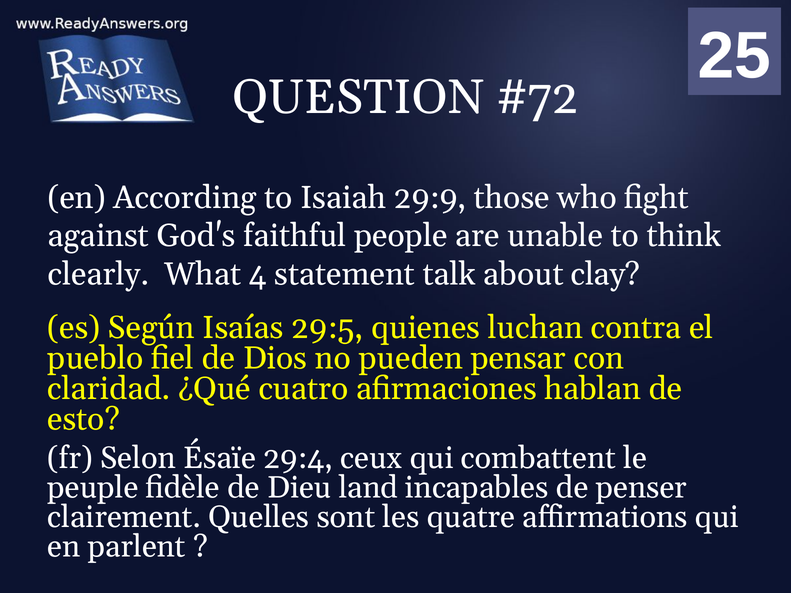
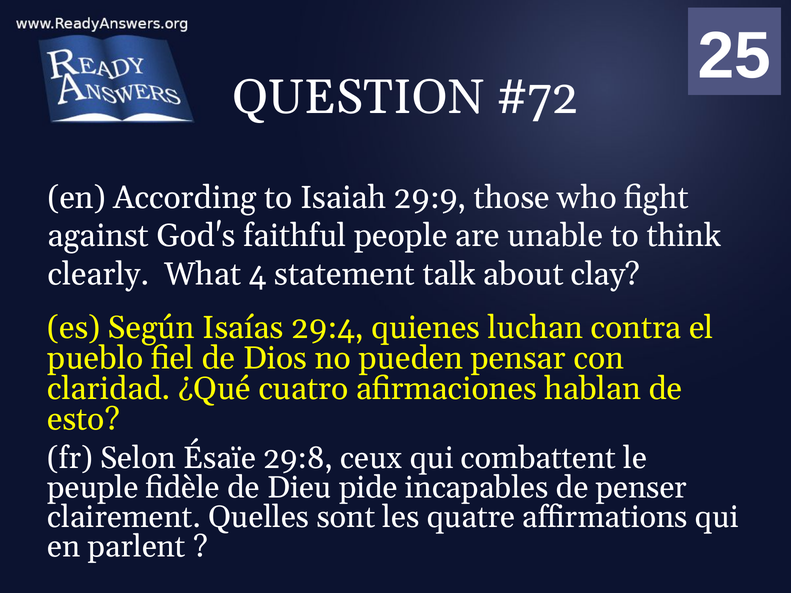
29:5: 29:5 -> 29:4 (327, 328)
29:4: 29:4 -> 29:8 (298, 458)
land: land -> pide (368, 488)
